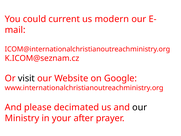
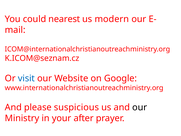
current: current -> nearest (64, 19)
visit colour: black -> blue (26, 78)
decimated: decimated -> suspicious (76, 107)
